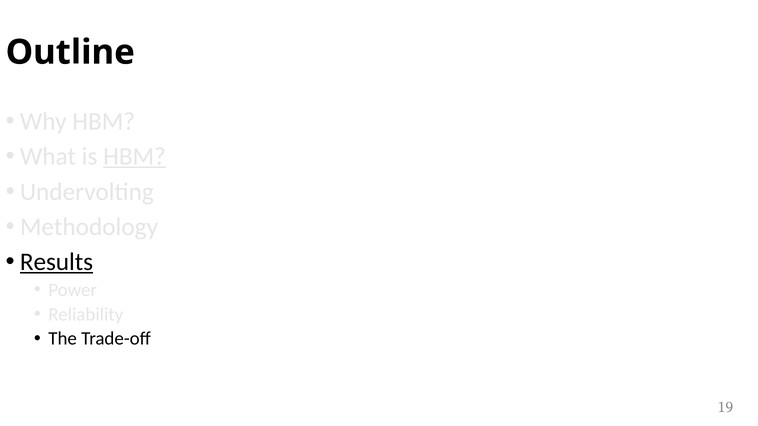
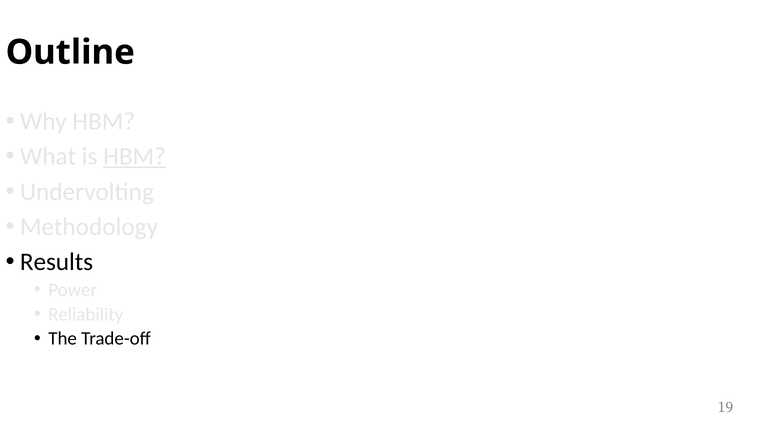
Results underline: present -> none (56, 262)
